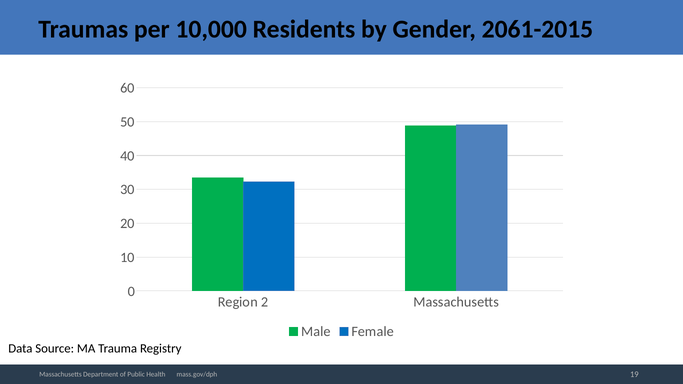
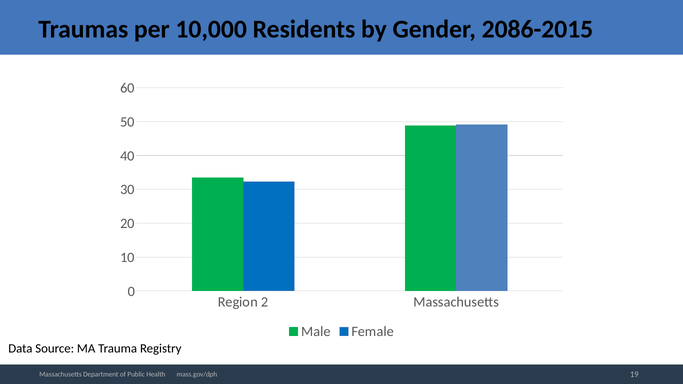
2061-2015: 2061-2015 -> 2086-2015 (537, 29)
